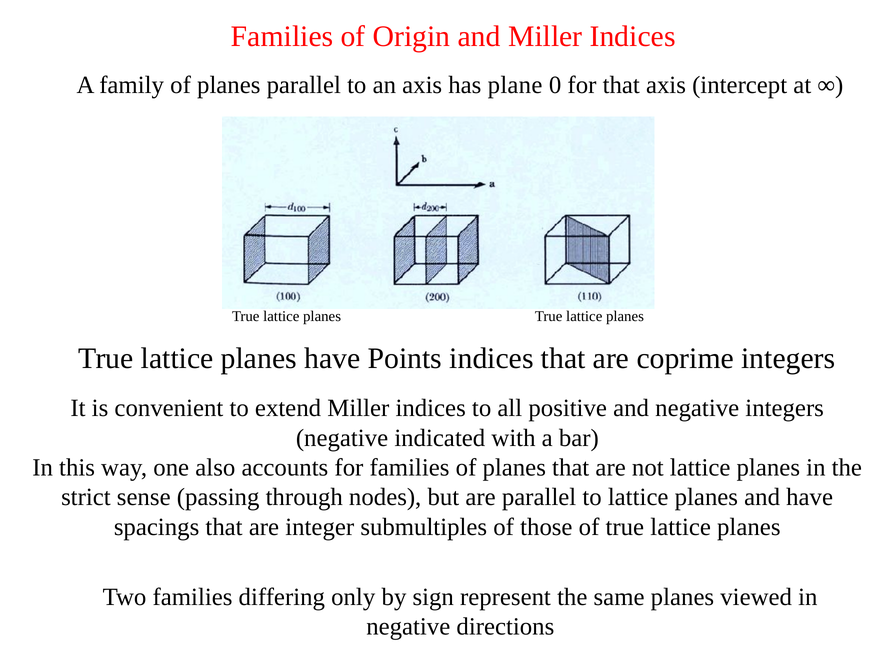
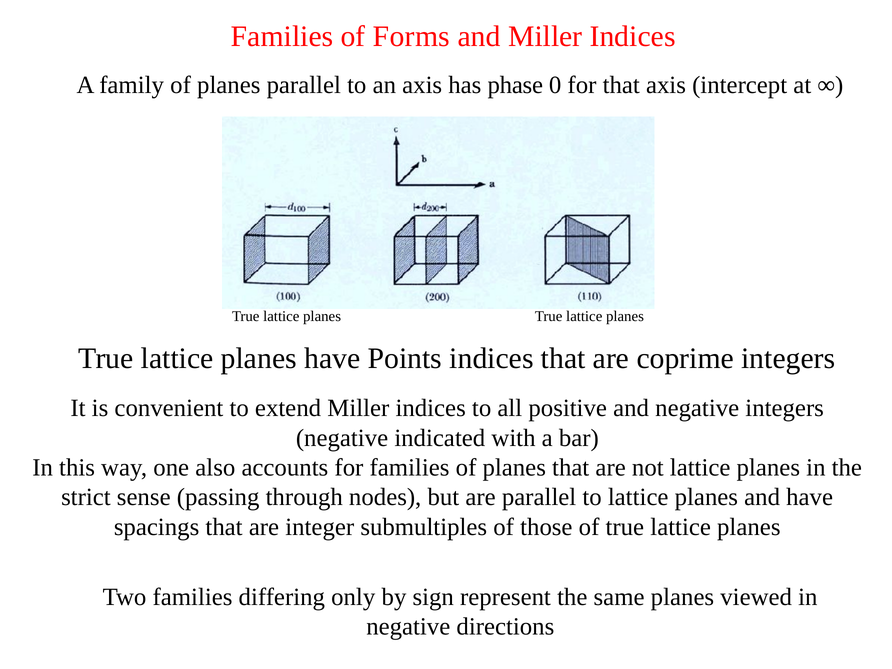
Origin: Origin -> Forms (411, 36)
plane: plane -> phase (515, 85)
